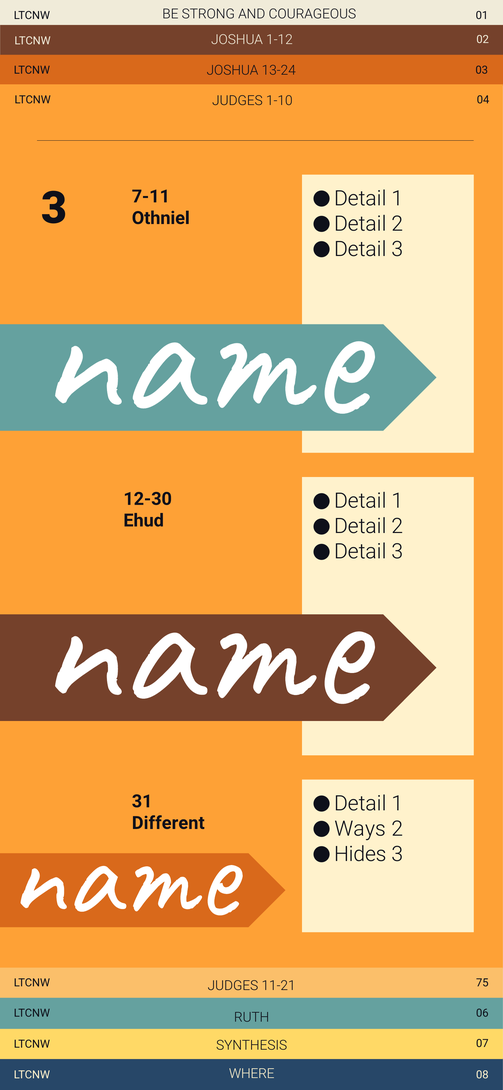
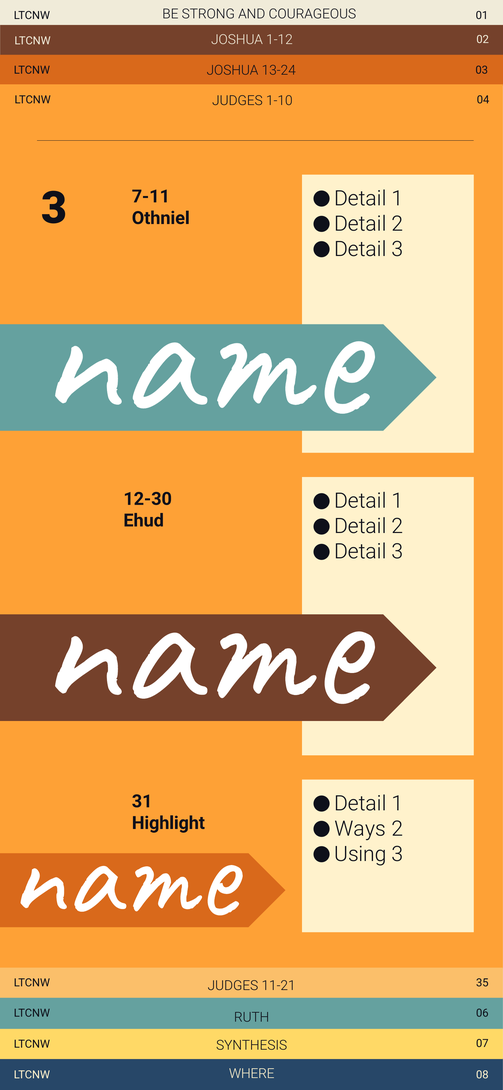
Different: Different -> Highlight (168, 823)
Hides: Hides -> Using (360, 854)
75: 75 -> 35 (482, 983)
